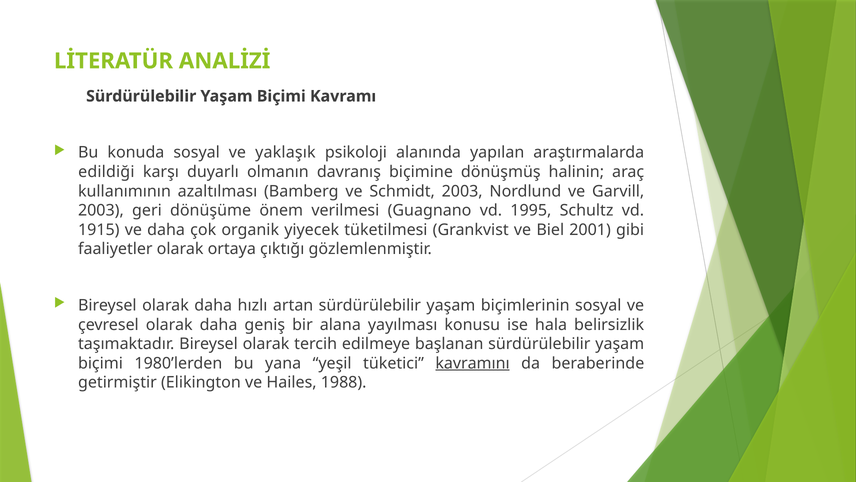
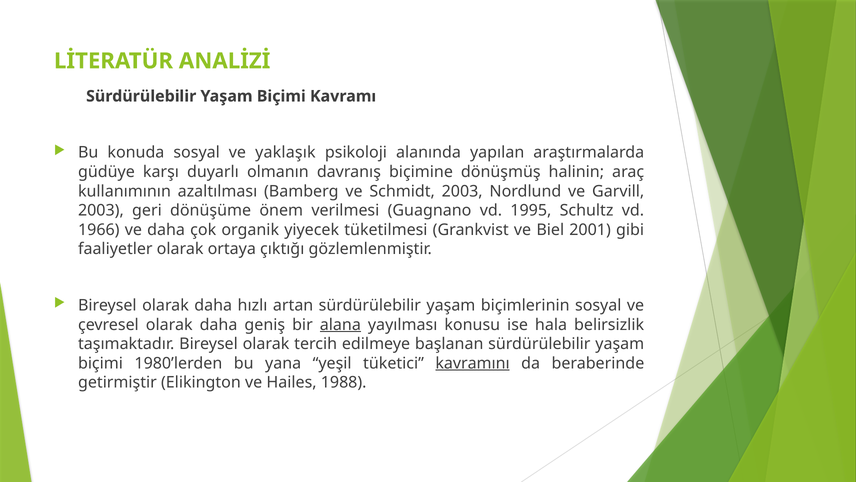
edildiği: edildiği -> güdüye (106, 172)
1915: 1915 -> 1966 (99, 230)
alana underline: none -> present (340, 324)
